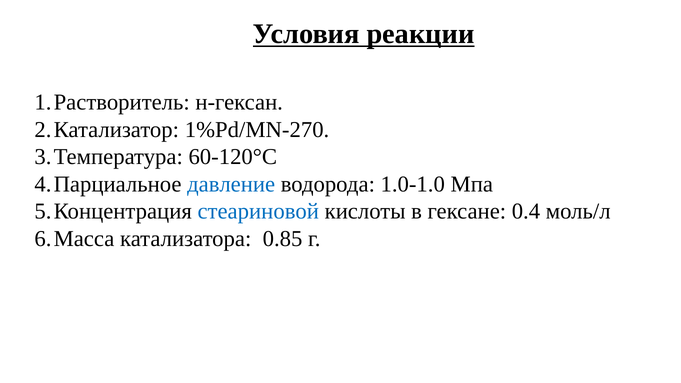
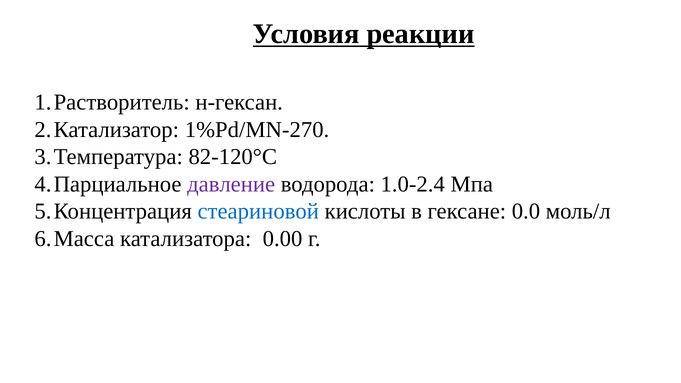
60-120°С: 60-120°С -> 82-120°С (233, 157)
давление colour: blue -> purple (231, 184)
1.0-1.0: 1.0-1.0 -> 1.0-2.4 (413, 184)
0.4: 0.4 -> 0.0 (526, 211)
0.85: 0.85 -> 0.00 (283, 239)
